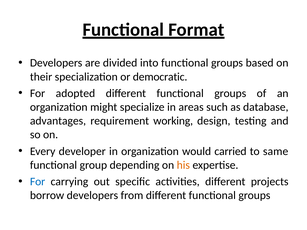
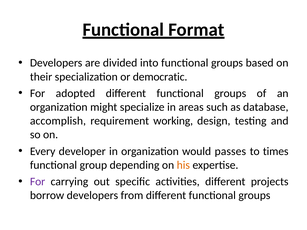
advantages: advantages -> accomplish (58, 121)
carried: carried -> passes (230, 151)
same: same -> times (276, 151)
For colour: blue -> purple (38, 182)
